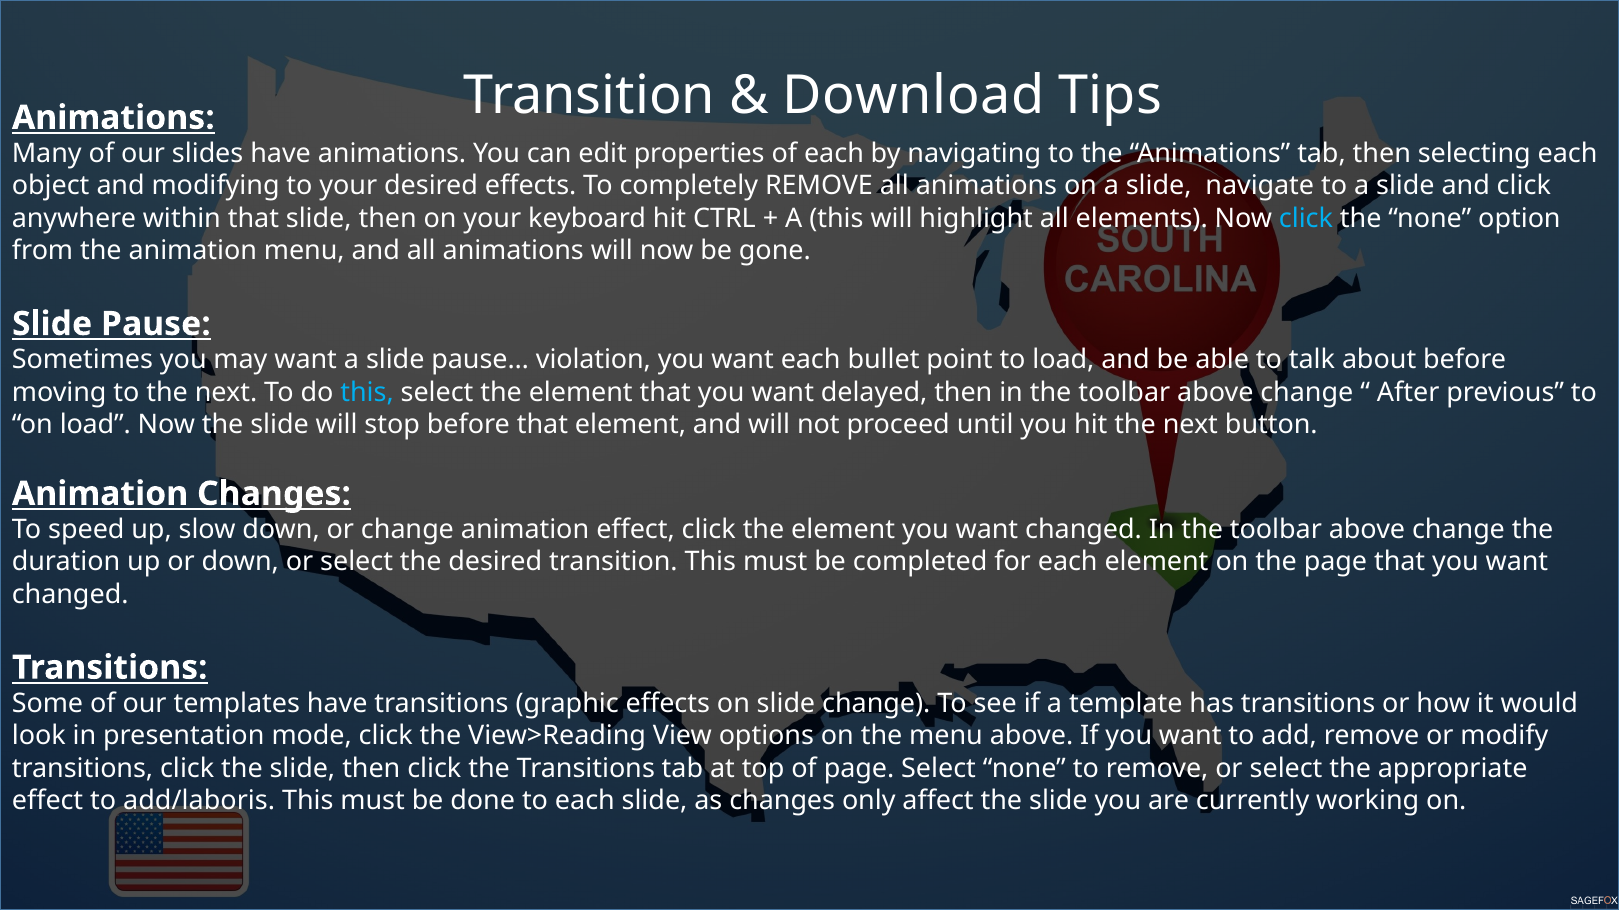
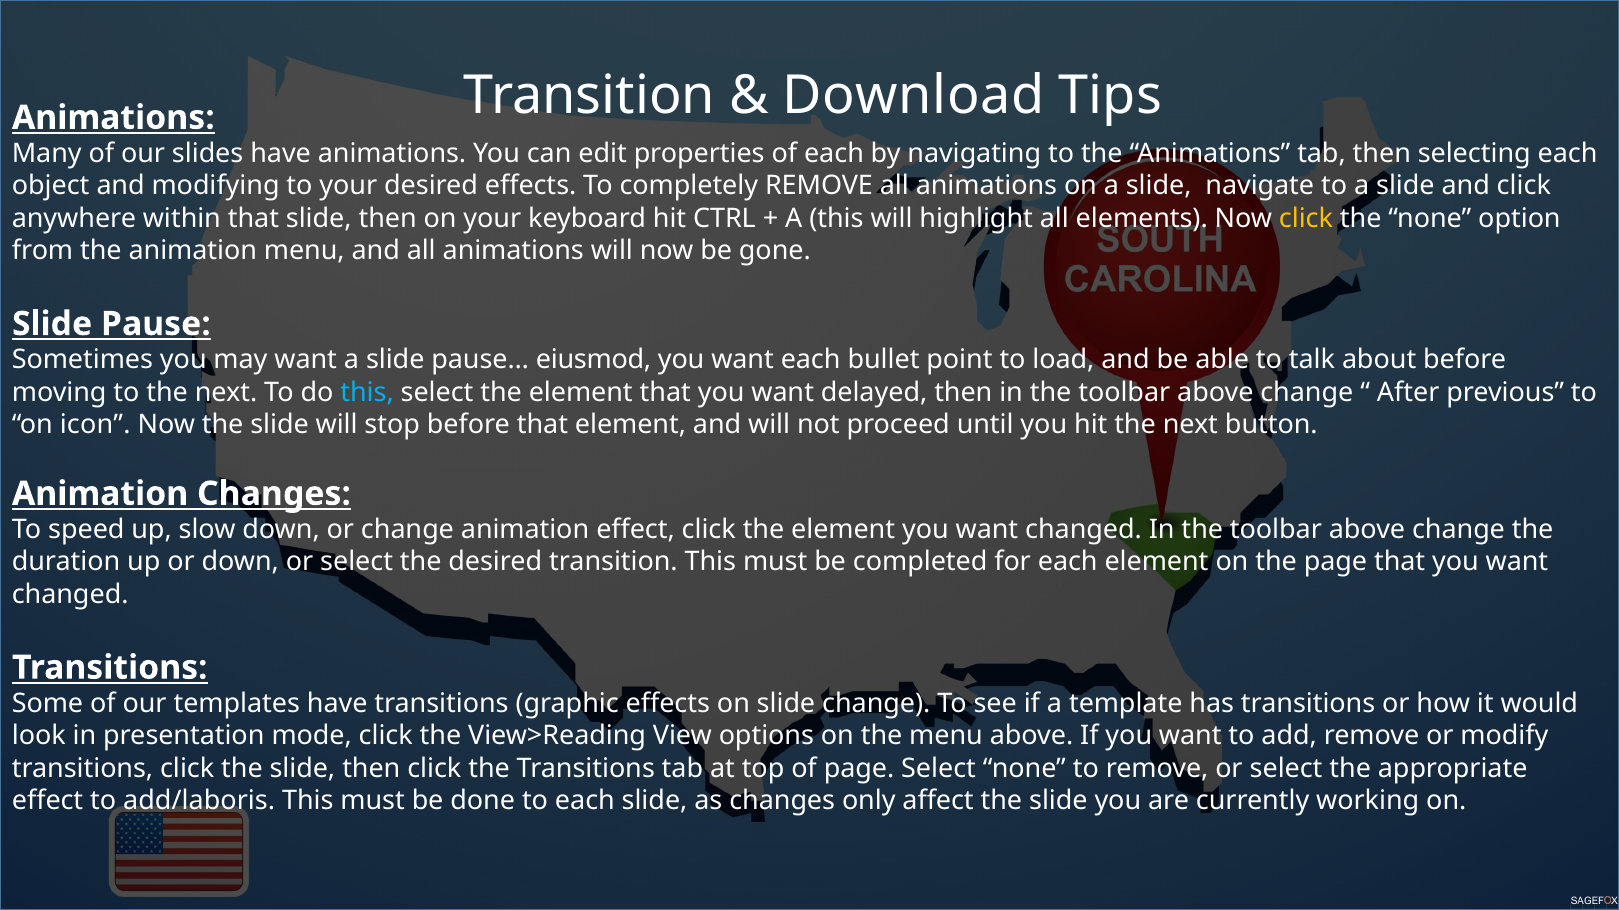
click colour: light blue -> yellow (1306, 218)
violation: violation -> eiusmod (594, 360)
on load: load -> icon (95, 425)
